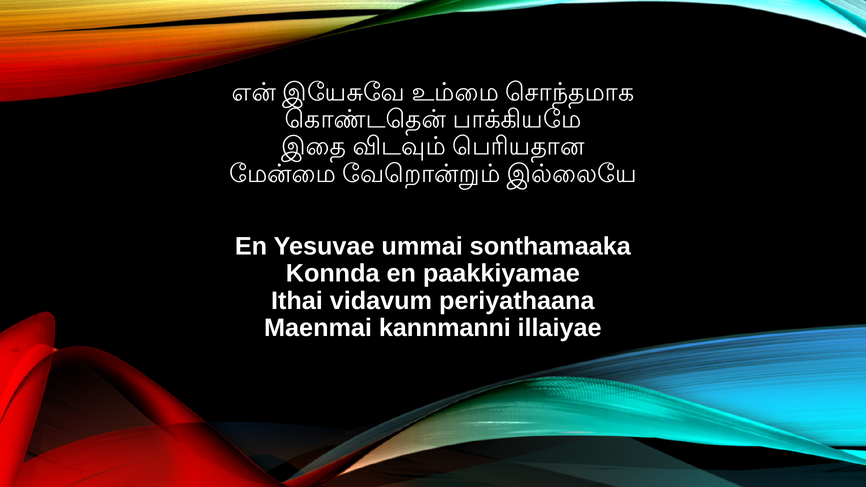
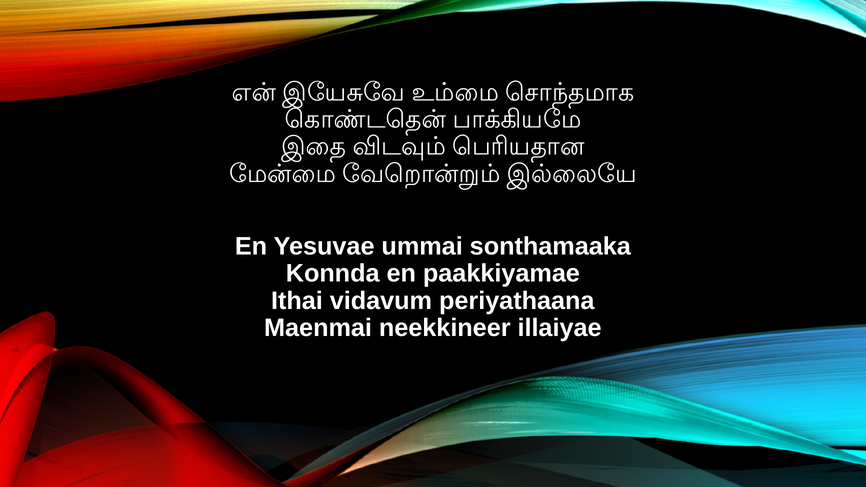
kannmanni: kannmanni -> neekkineer (445, 328)
